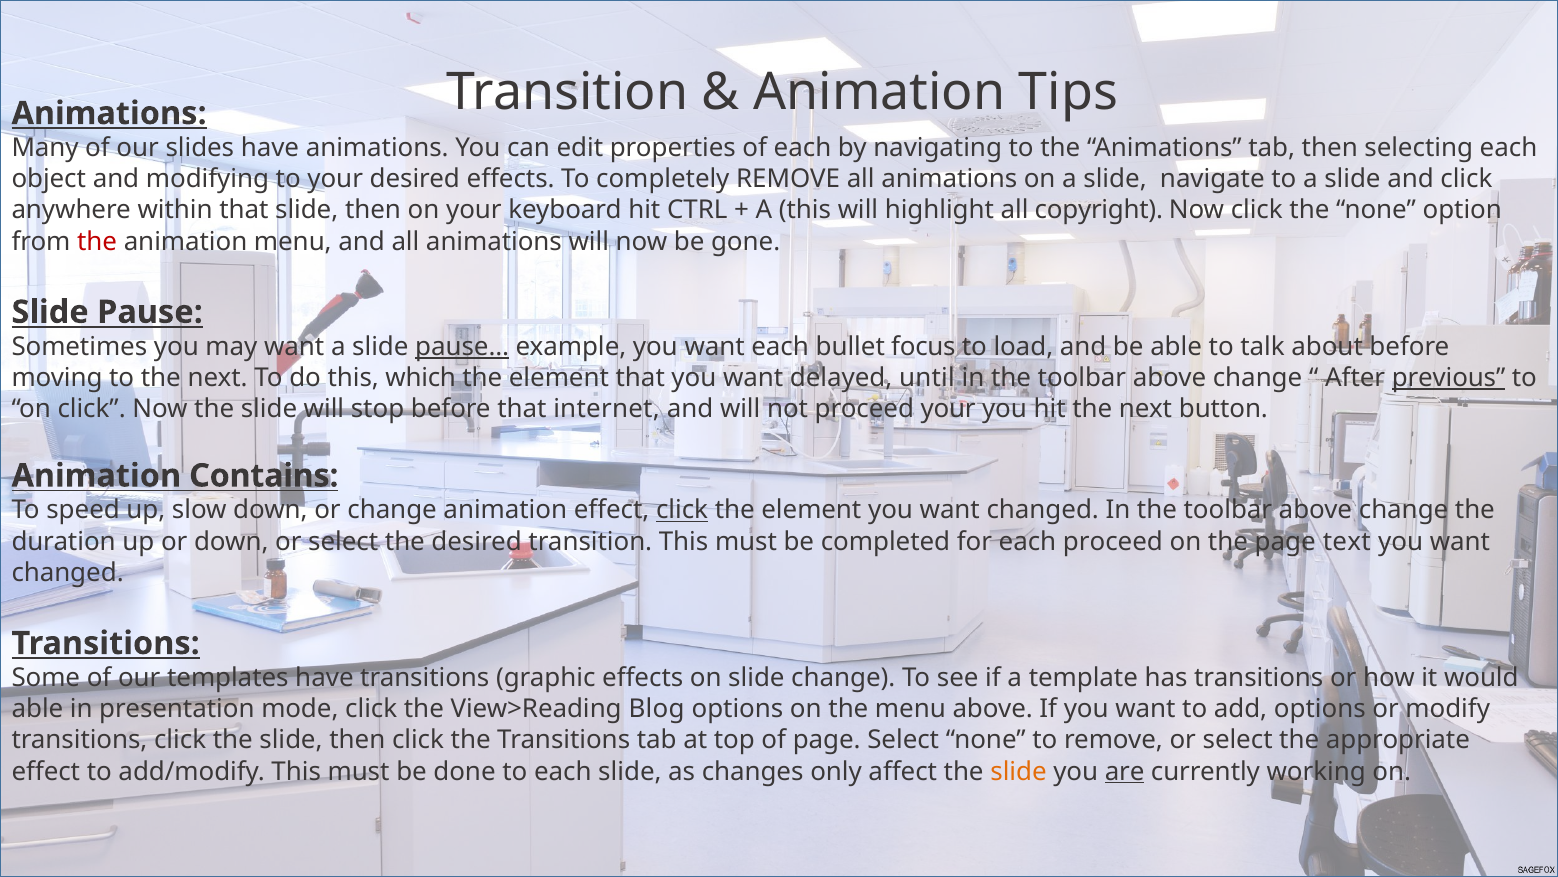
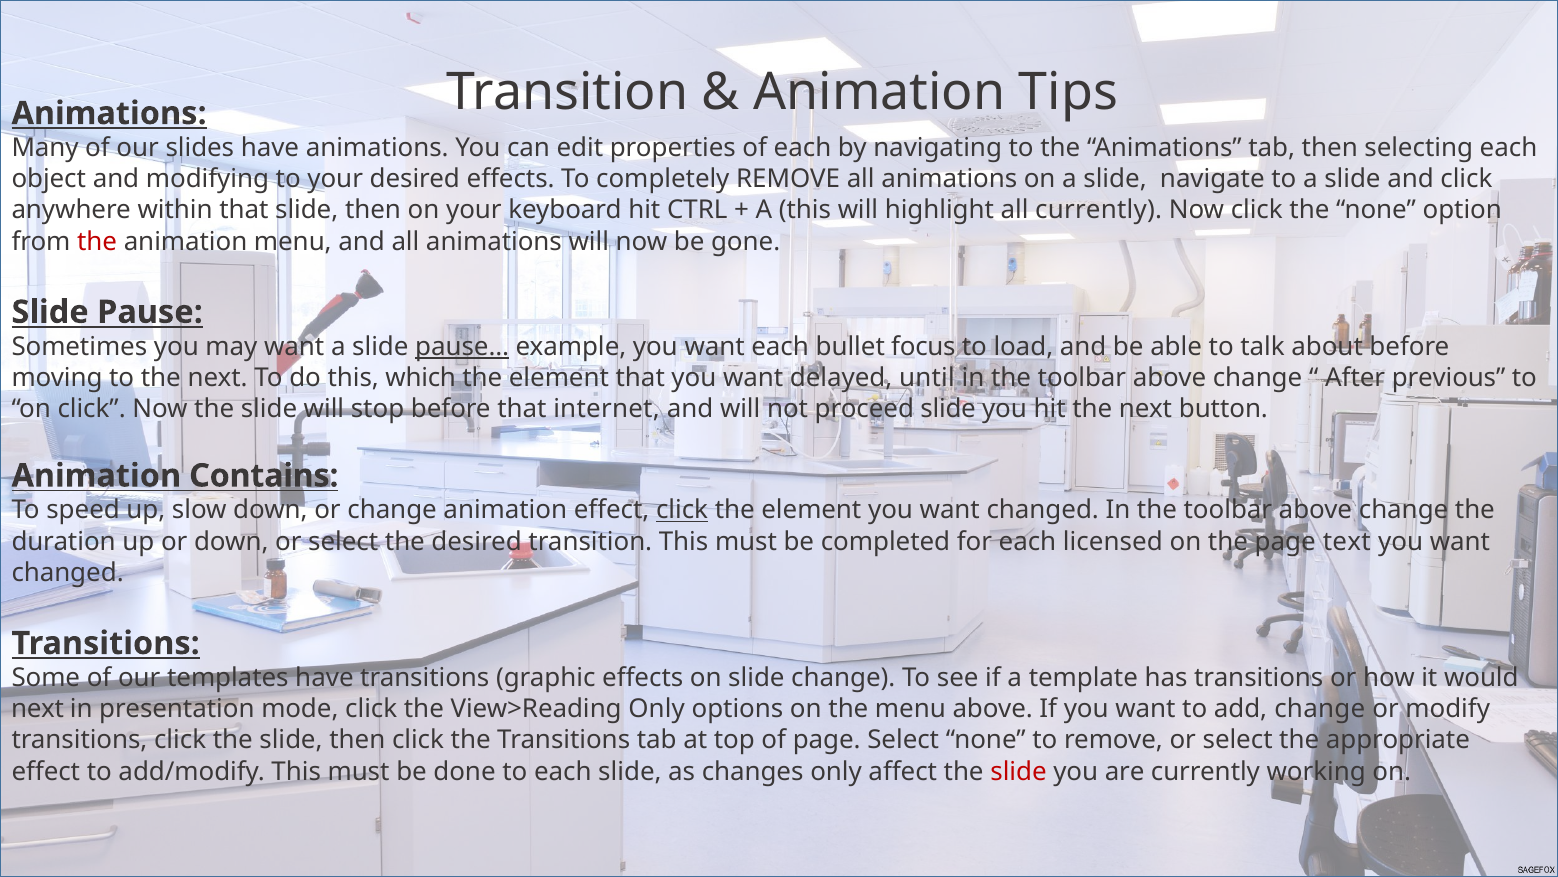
all copyright: copyright -> currently (1099, 210)
previous underline: present -> none (1449, 378)
proceed your: your -> slide (948, 409)
each proceed: proceed -> licensed (1113, 541)
able: able -> next (38, 709)
View>Reading Blog: Blog -> Only (657, 709)
add options: options -> change (1320, 709)
slide colour: orange -> red (1019, 771)
are underline: present -> none (1125, 771)
